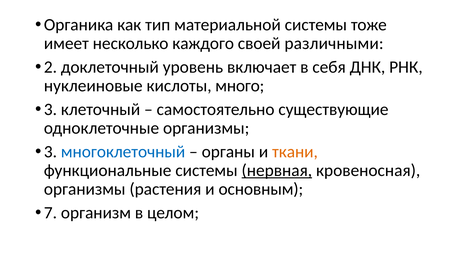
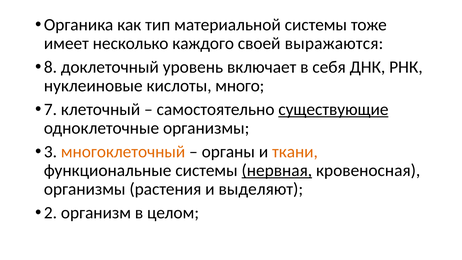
различными: различными -> выражаются (334, 44)
2: 2 -> 8 (50, 67)
3: 3 -> 7 (50, 109)
существующие underline: none -> present (333, 109)
многоклеточный colour: blue -> orange (123, 152)
основным: основным -> выделяют (261, 189)
7: 7 -> 2 (50, 213)
